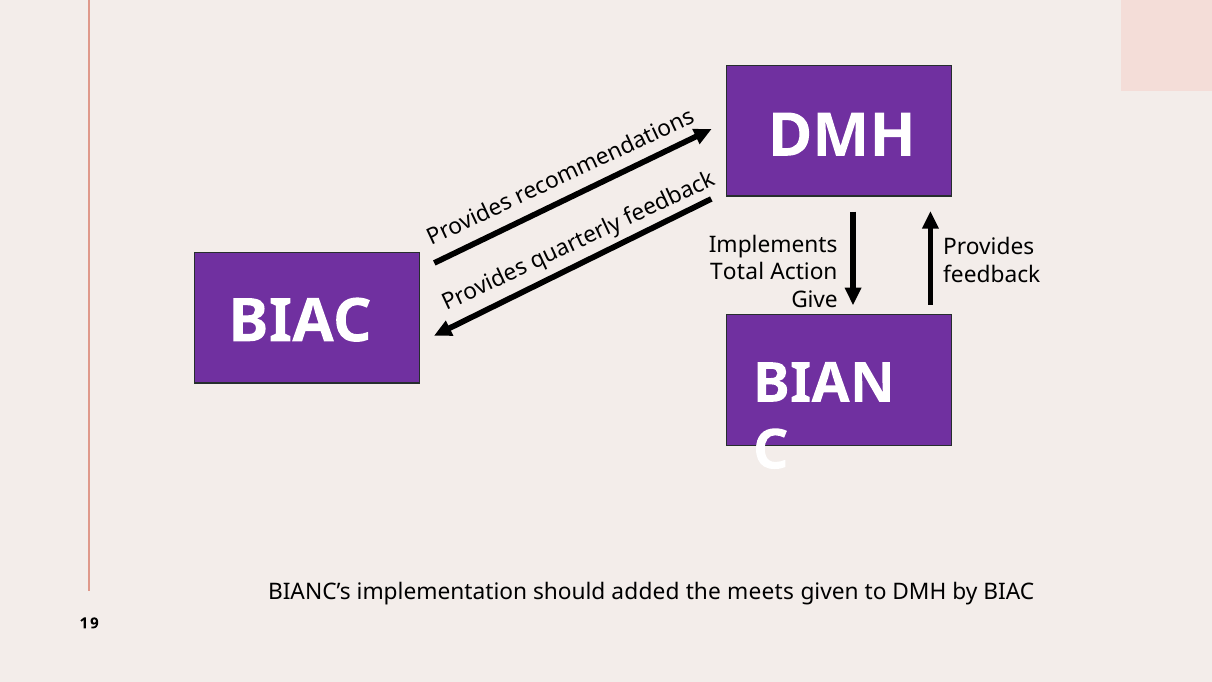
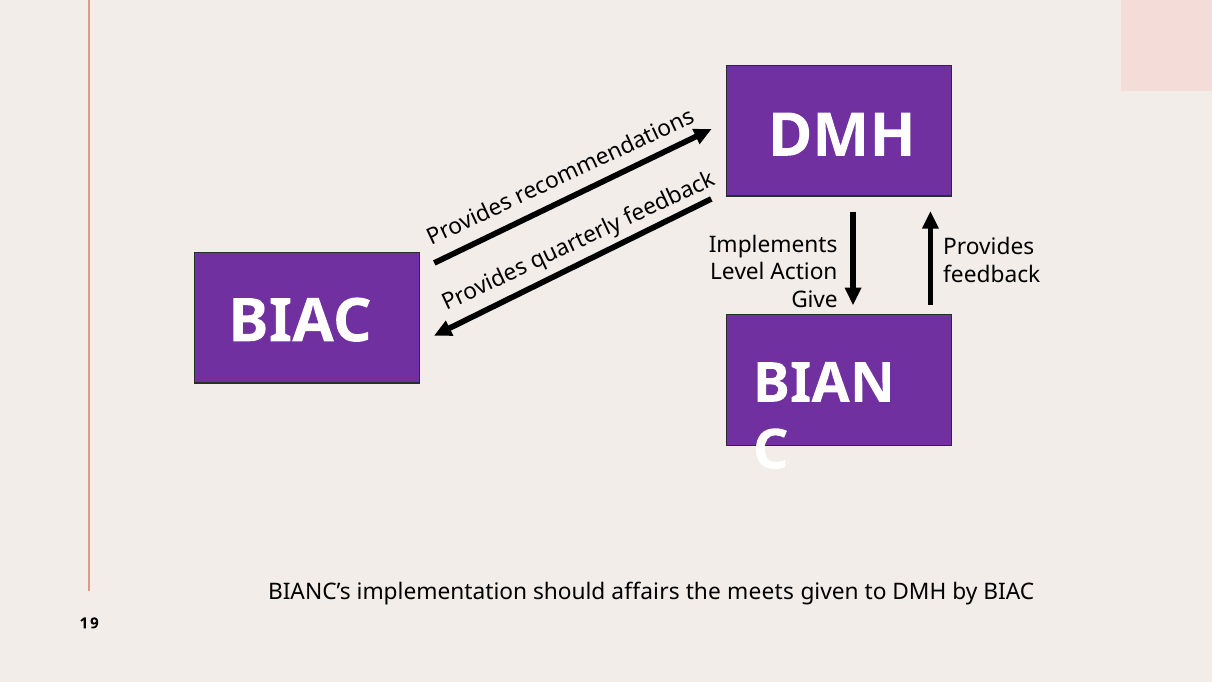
Total: Total -> Level (737, 272)
added: added -> affairs (646, 592)
